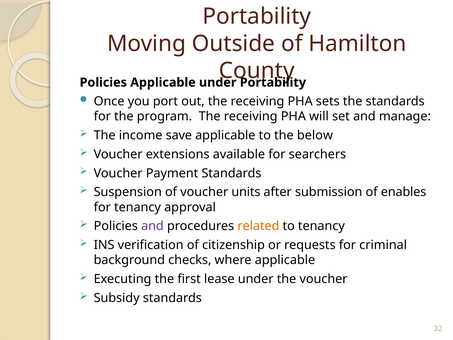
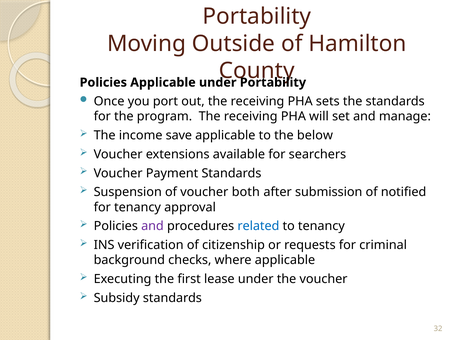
units: units -> both (246, 192)
enables: enables -> notified (404, 192)
related colour: orange -> blue (258, 226)
